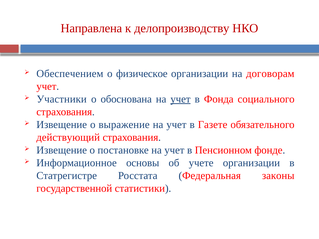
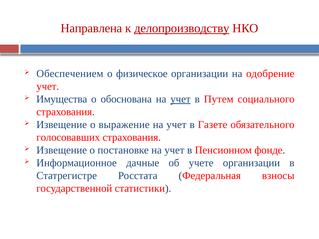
делопроизводству underline: none -> present (182, 28)
договорам: договорам -> одобрение (270, 74)
Участники: Участники -> Имущества (62, 99)
Фонда: Фонда -> Путем (219, 99)
действующий: действующий -> голосовавших (68, 137)
основы: основы -> дачные (143, 163)
законы: законы -> взносы (278, 176)
